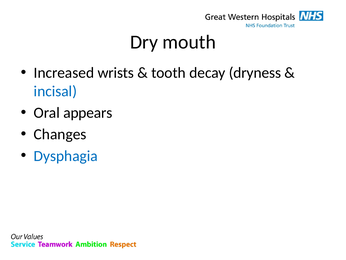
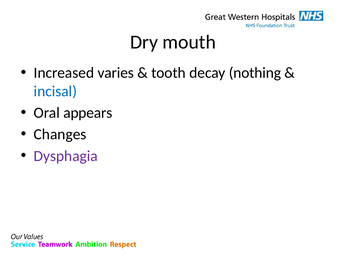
wrists: wrists -> varies (116, 73)
dryness: dryness -> nothing (255, 73)
Dysphagia colour: blue -> purple (66, 156)
